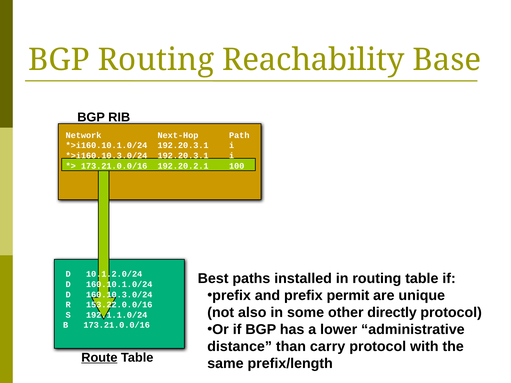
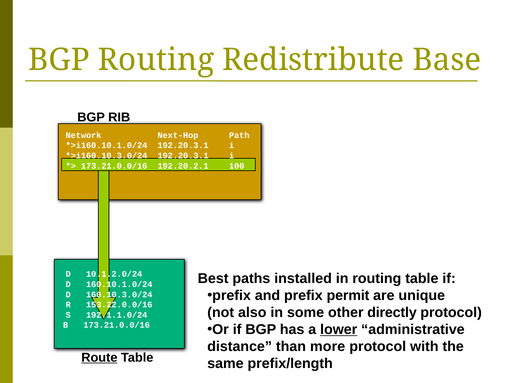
Reachability: Reachability -> Redistribute (313, 60)
lower underline: none -> present (339, 330)
carry: carry -> more (328, 347)
